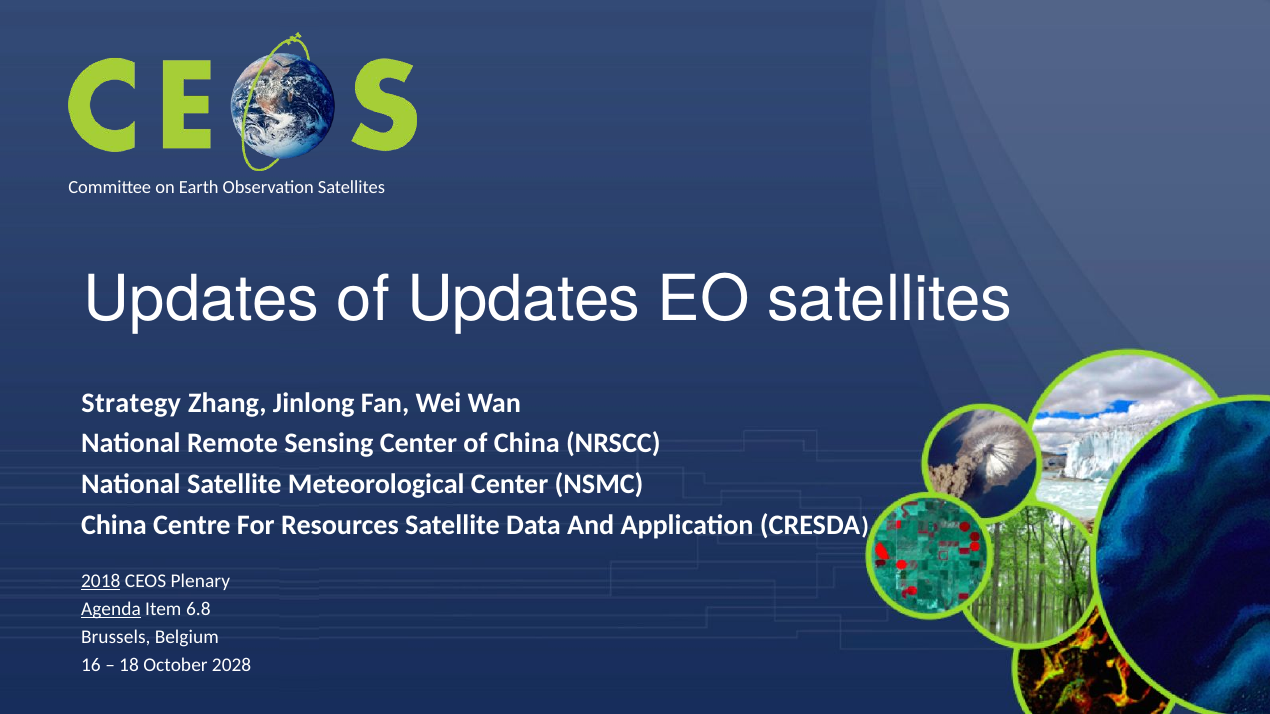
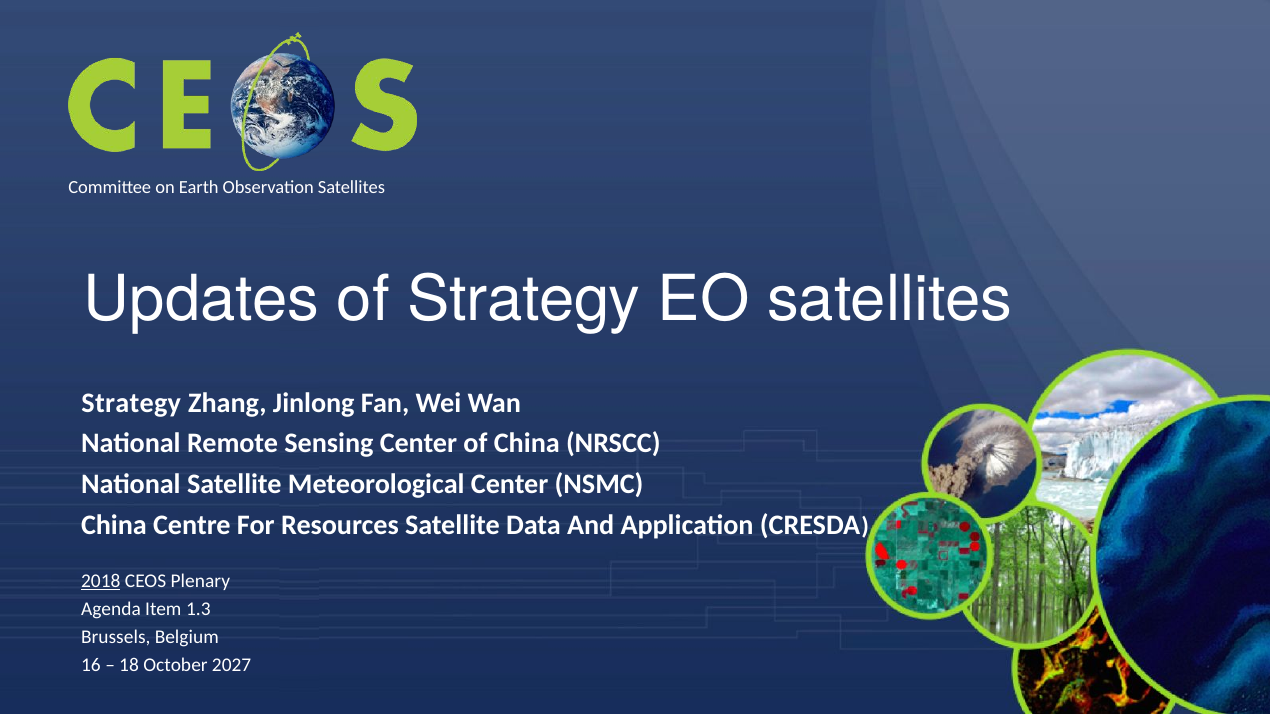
of Updates: Updates -> Strategy (524, 300)
Agenda underline: present -> none (111, 609)
6.8: 6.8 -> 1.3 (198, 609)
2028: 2028 -> 2027 (232, 666)
